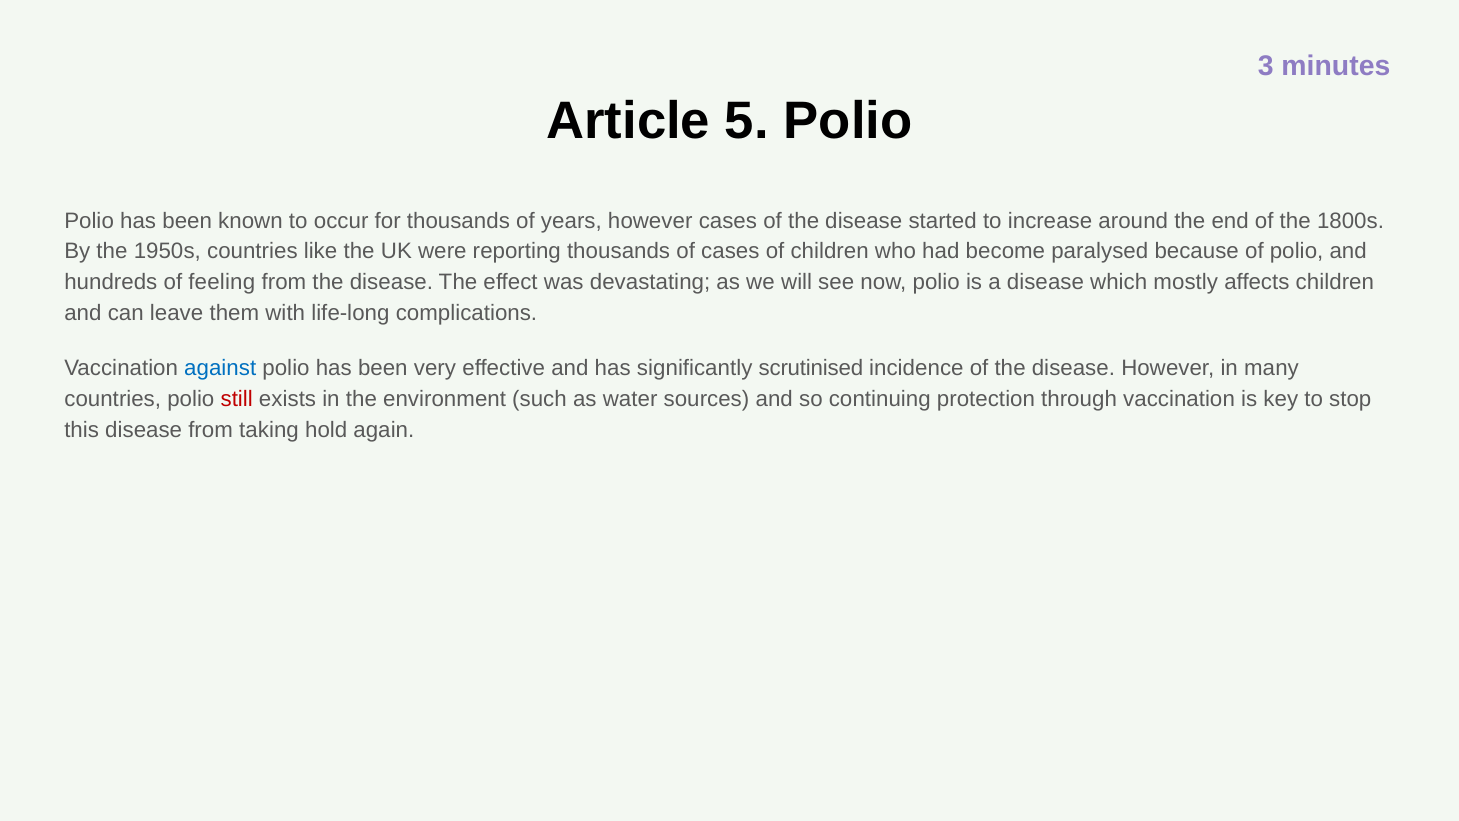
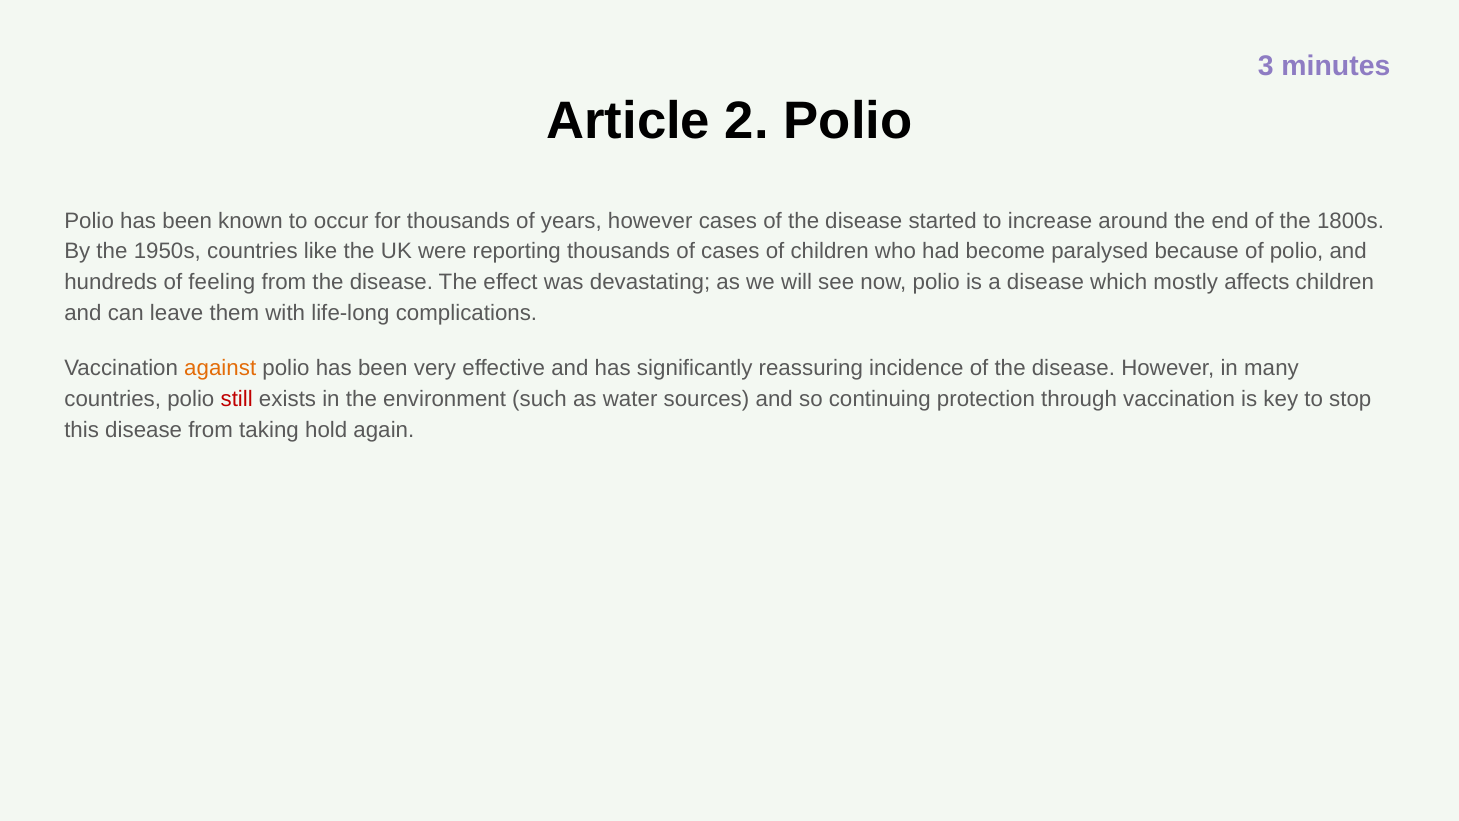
5: 5 -> 2 (747, 121)
against colour: blue -> orange (220, 368)
scrutinised: scrutinised -> reassuring (811, 368)
